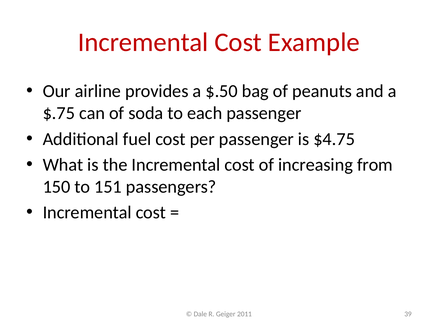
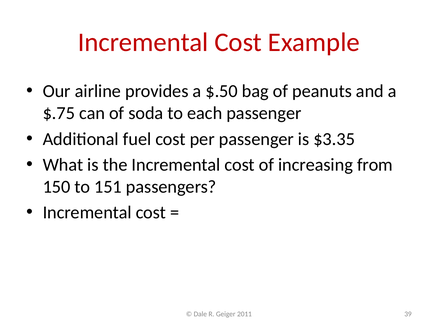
$4.75: $4.75 -> $3.35 (334, 139)
